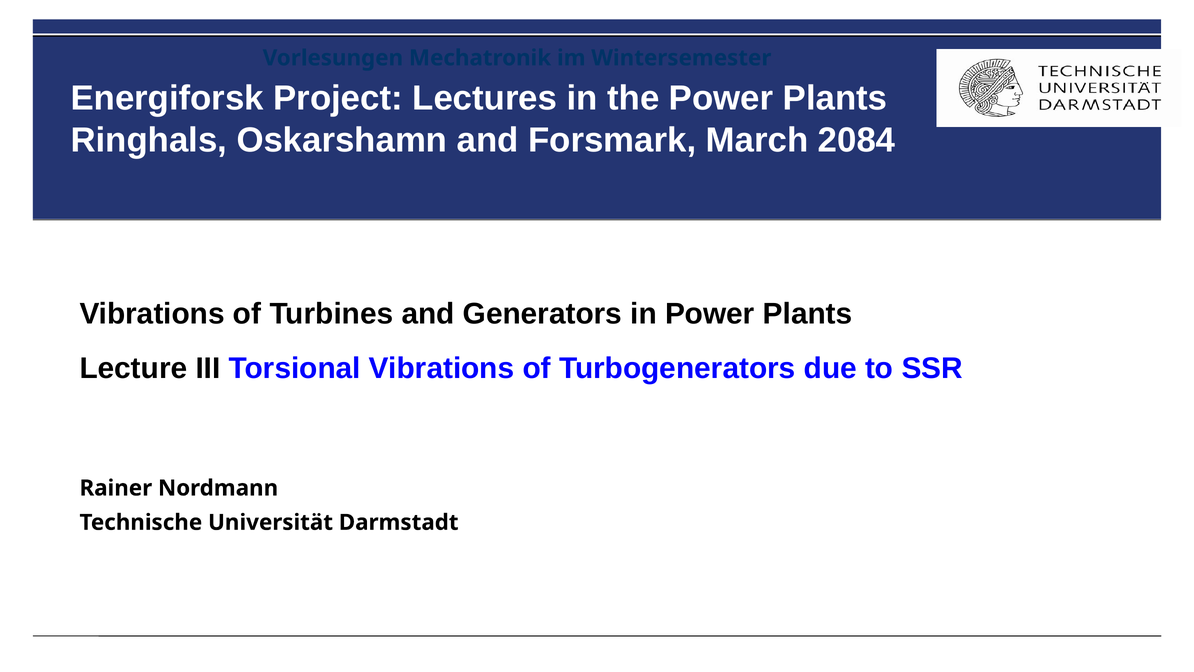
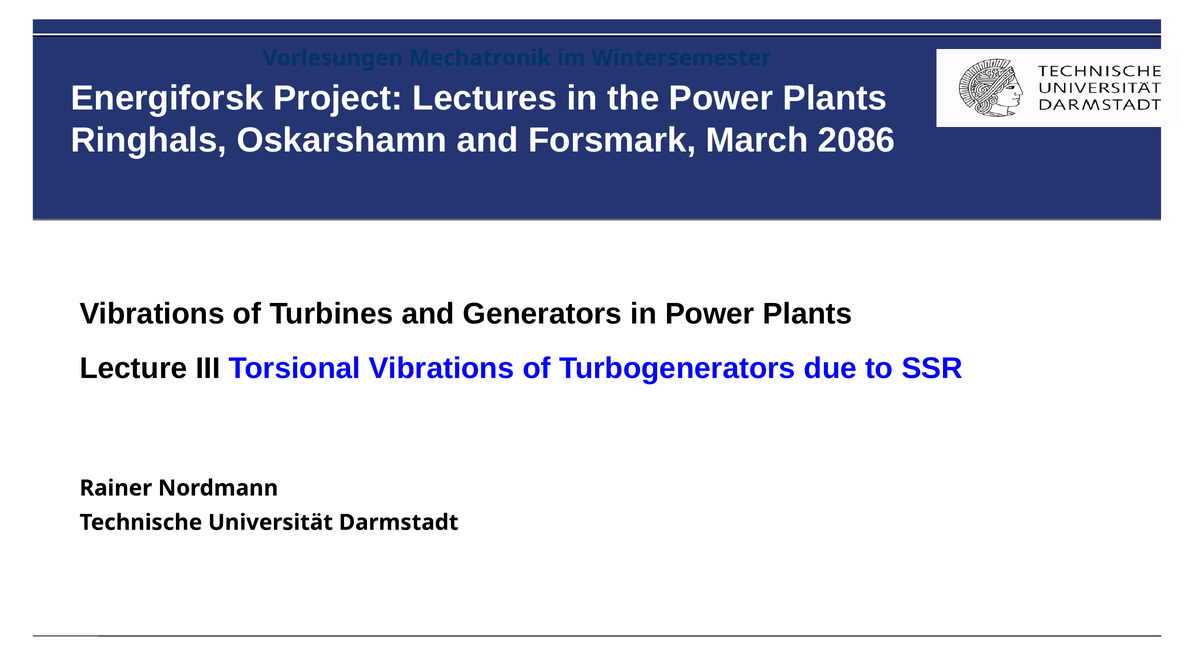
2084: 2084 -> 2086 (857, 140)
